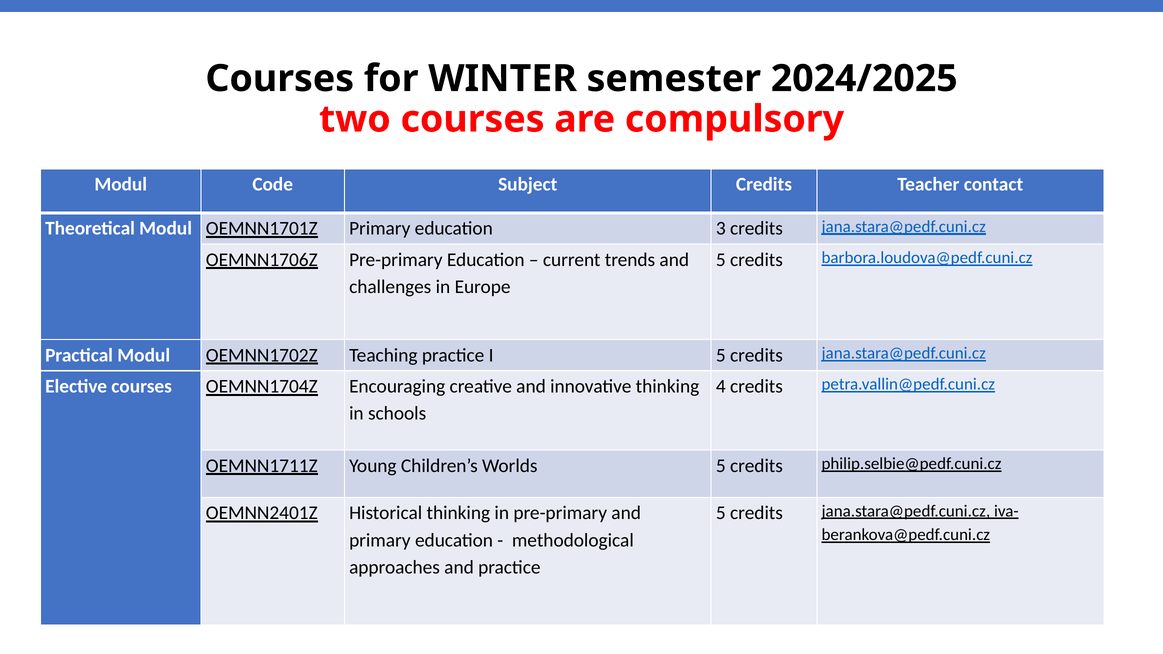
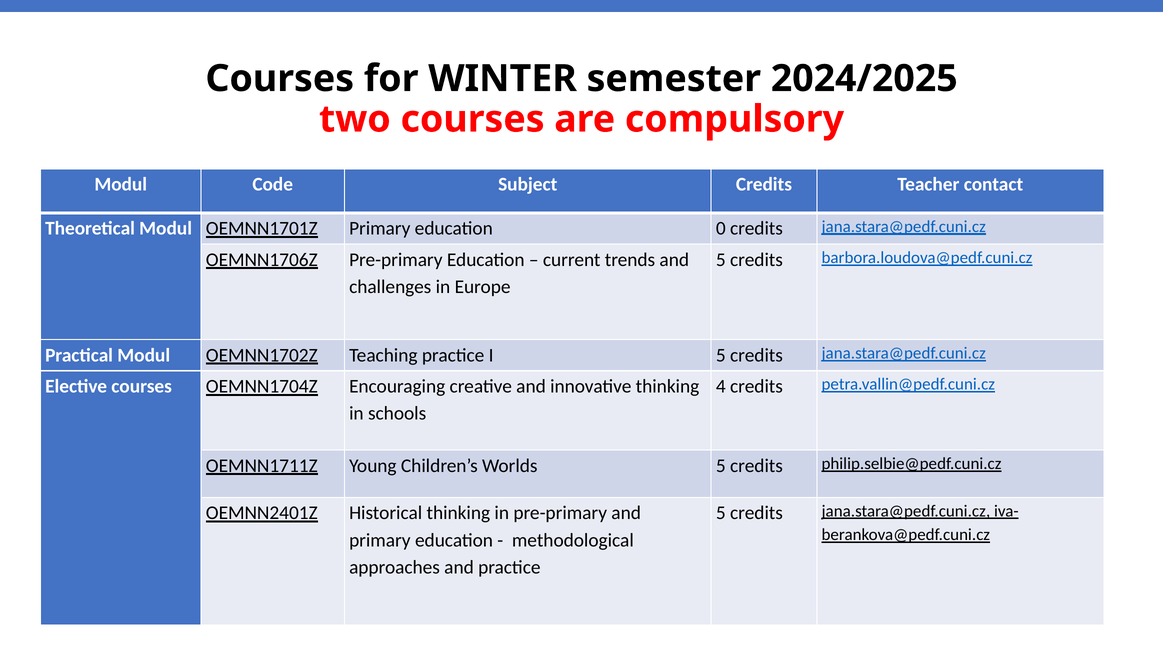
3: 3 -> 0 (721, 229)
